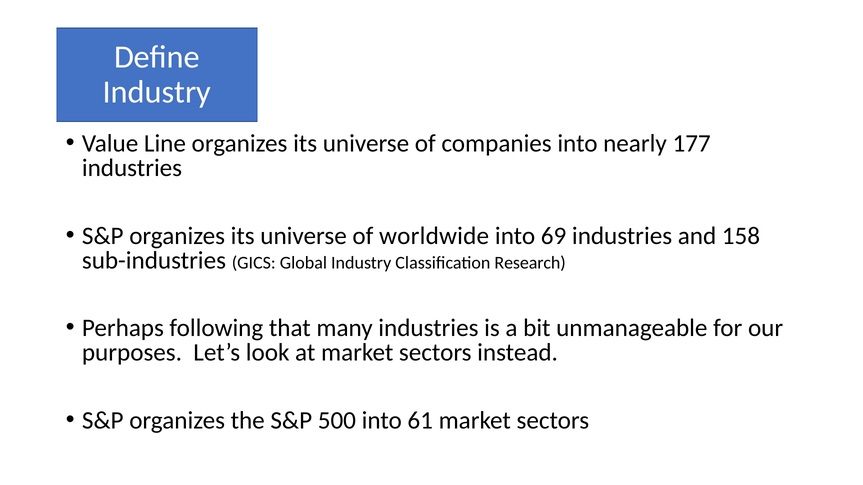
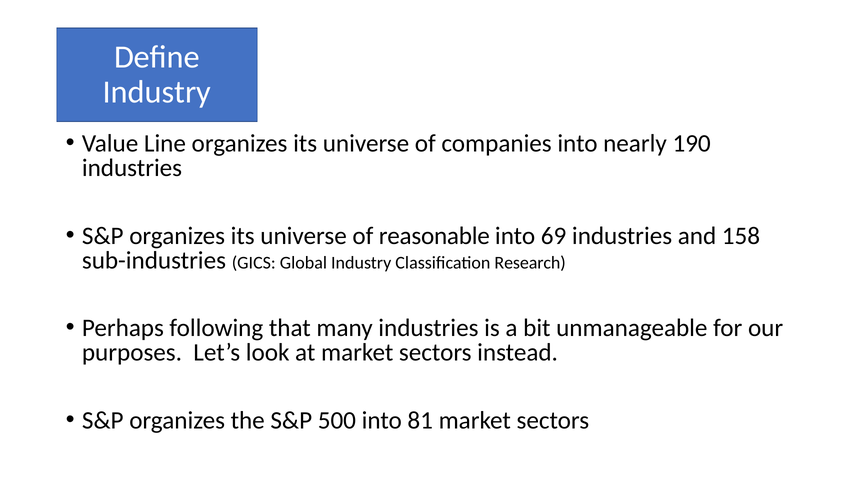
177: 177 -> 190 (692, 144)
worldwide: worldwide -> reasonable (434, 236)
61: 61 -> 81 (420, 421)
